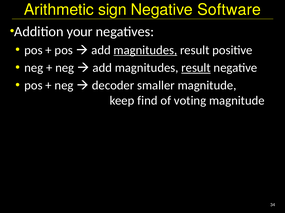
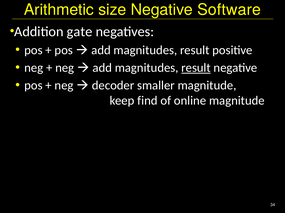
sign: sign -> size (112, 10)
your: your -> gate (80, 32)
magnitudes underline: present -> none (145, 50)
voting: voting -> online (190, 101)
